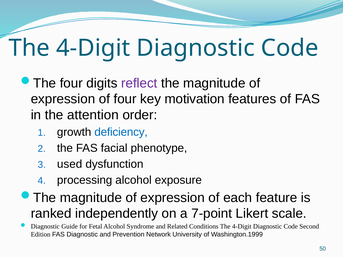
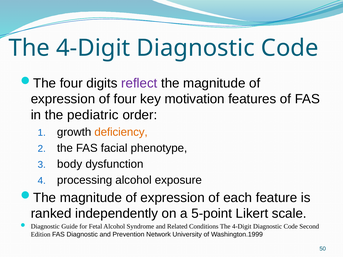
attention: attention -> pediatric (93, 115)
deficiency colour: blue -> orange (121, 132)
used: used -> body (70, 164)
7-point: 7-point -> 5-point (212, 214)
